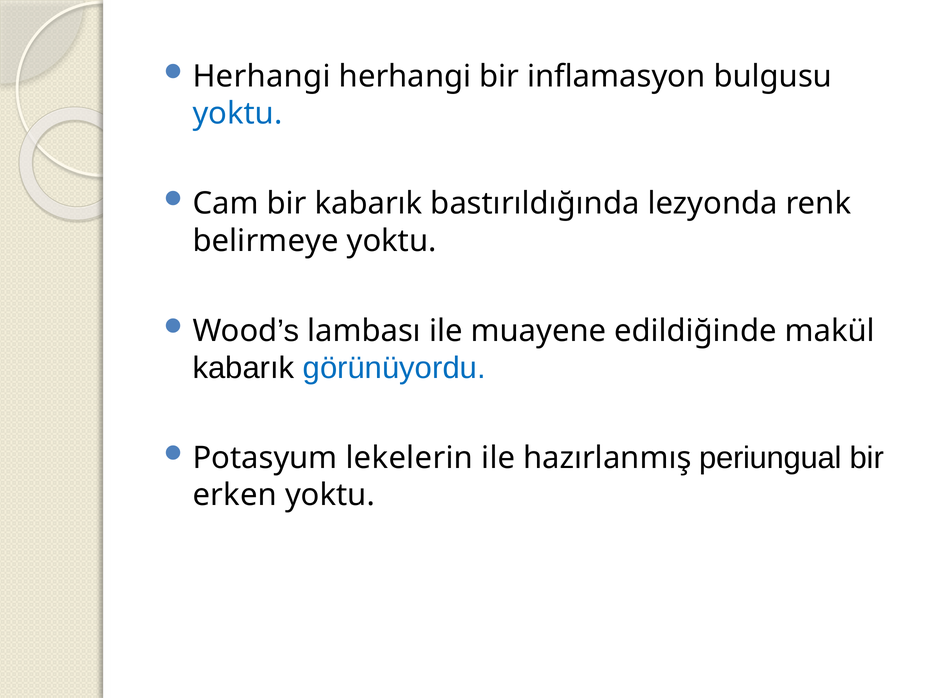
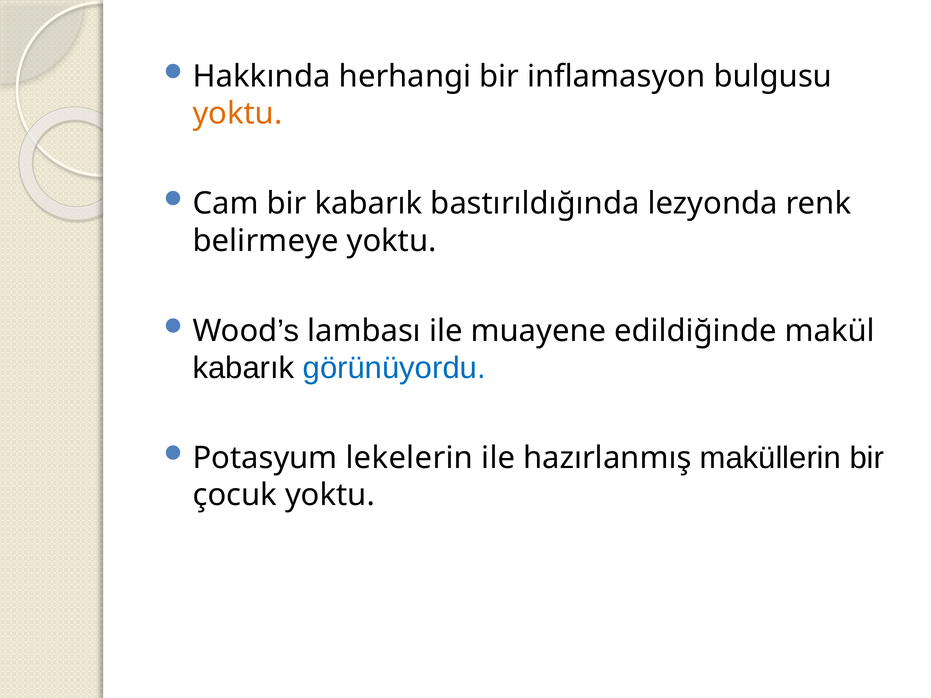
Herhangi: Herhangi -> Hakkında (262, 76)
yoktu colour: blue -> orange (237, 114)
periungual: periungual -> maküllerin (770, 458)
erken: erken -> çocuk (235, 495)
